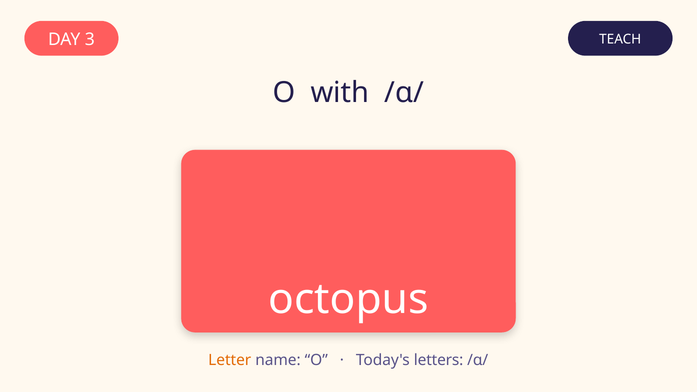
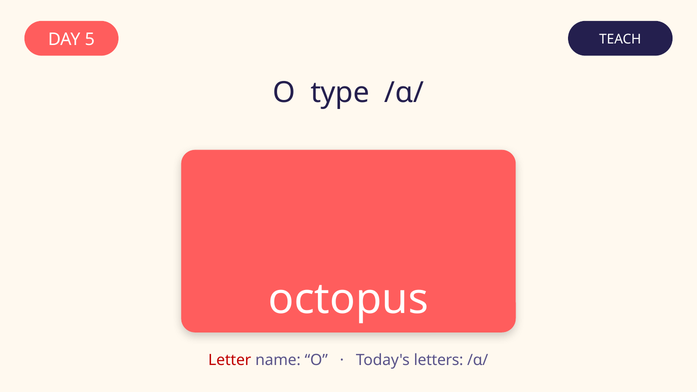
3: 3 -> 5 (90, 40)
with: with -> type (340, 93)
Letter colour: orange -> red (230, 360)
